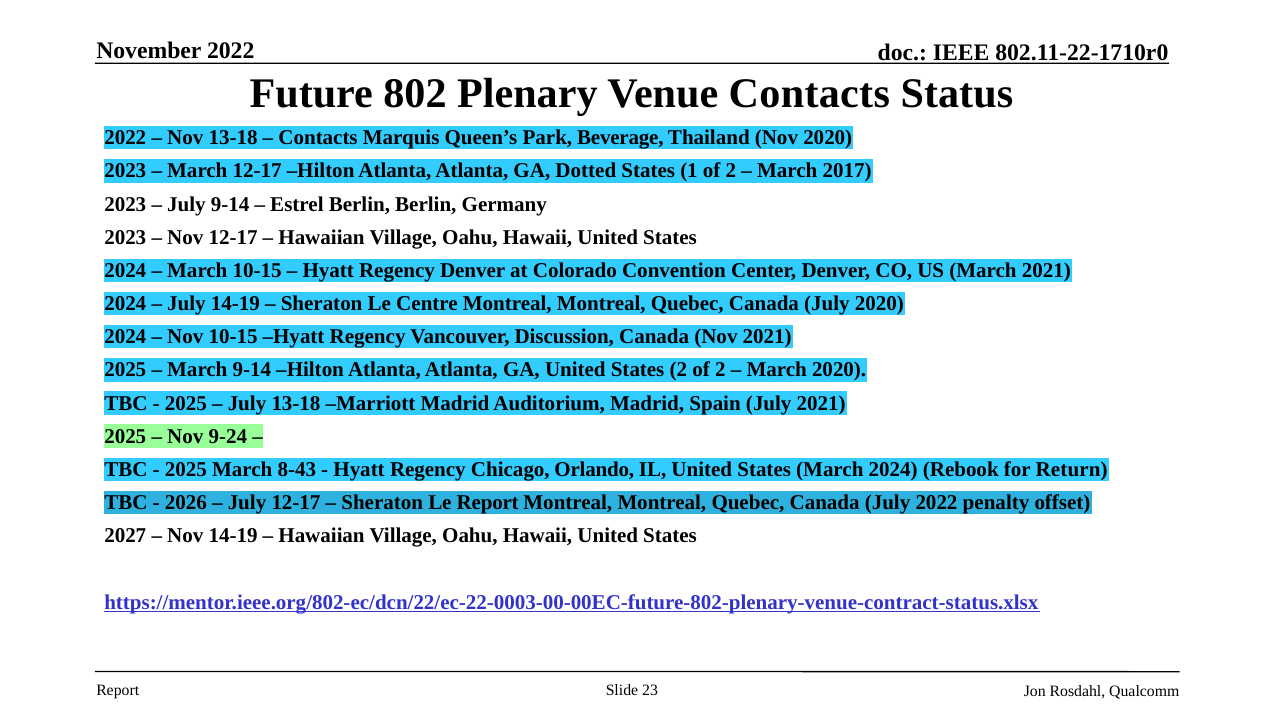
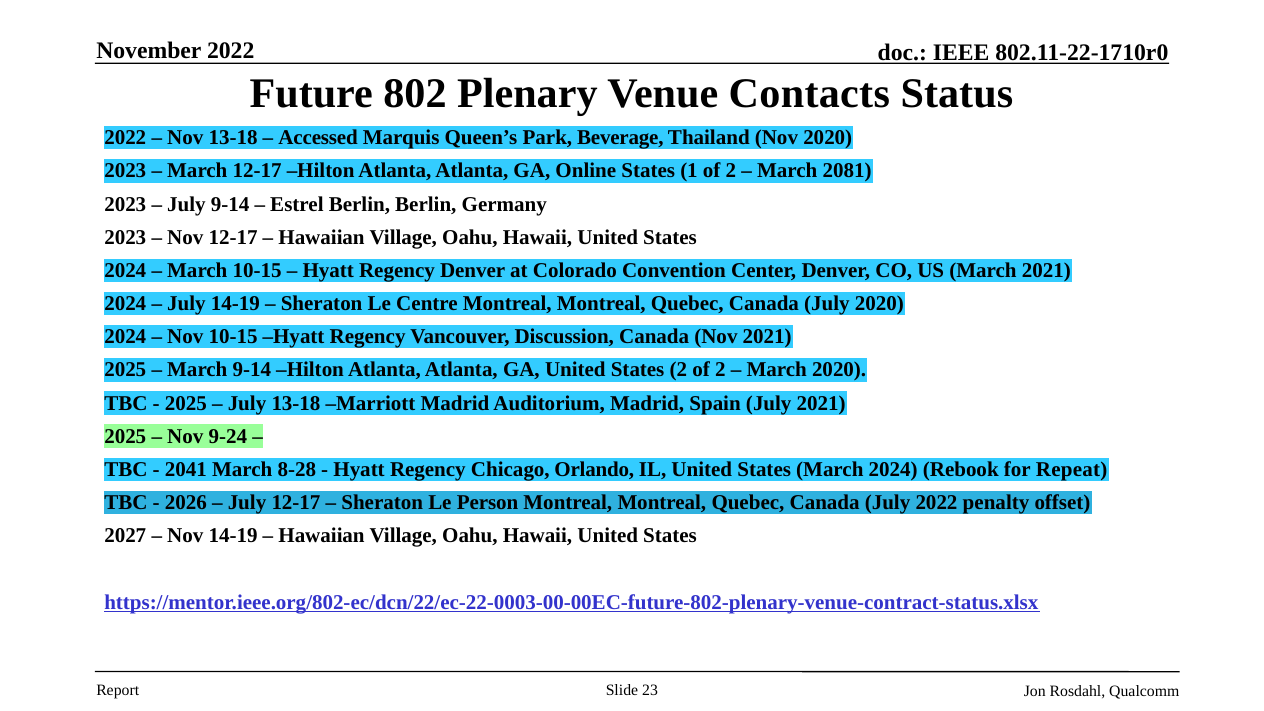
Contacts: Contacts -> Accessed (318, 138)
Dotted: Dotted -> Online (586, 171)
2017: 2017 -> 2081 (847, 171)
2025: 2025 -> 2041 (186, 470)
8-43: 8-43 -> 8-28 (297, 470)
Return: Return -> Repeat (1072, 470)
Le Report: Report -> Person (488, 503)
